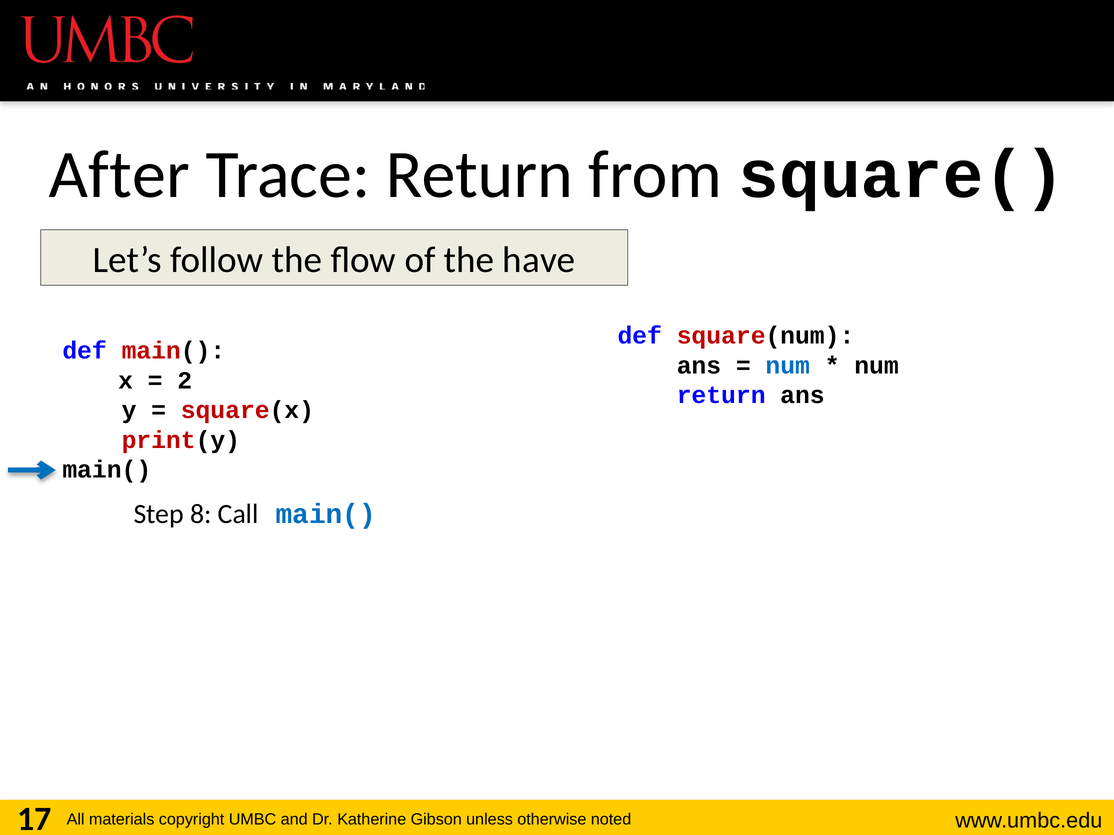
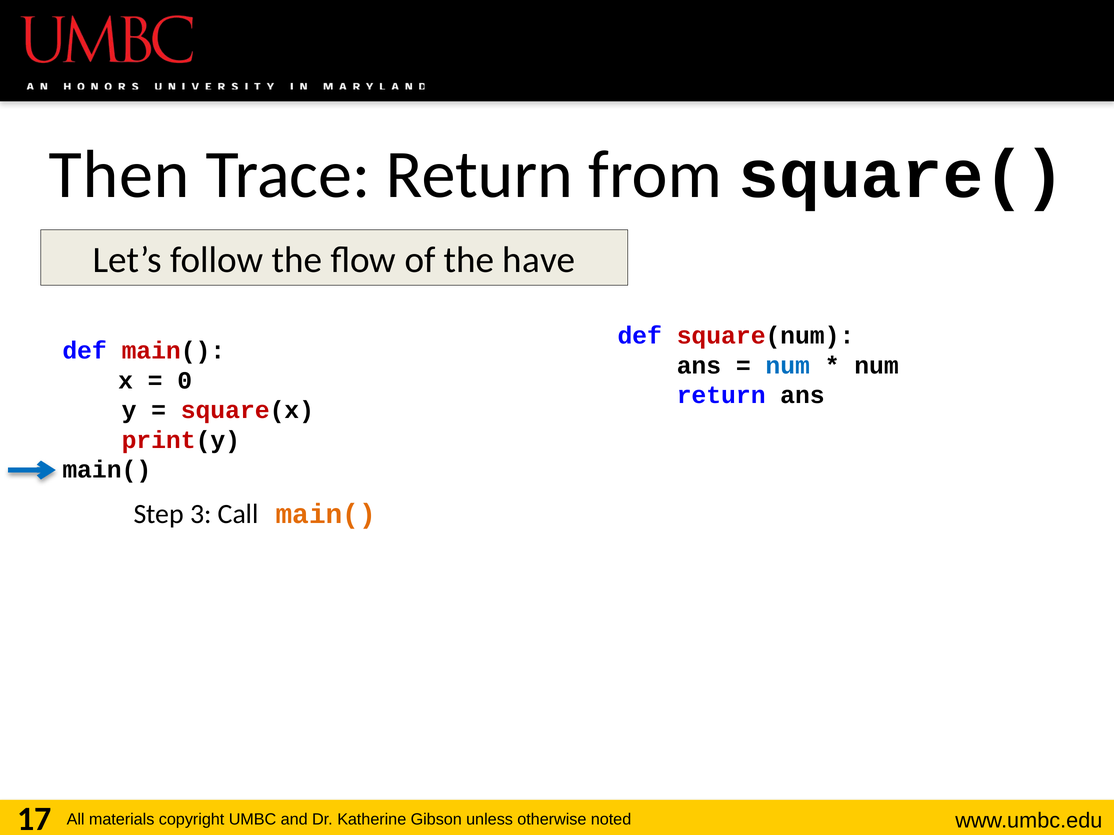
After: After -> Then (119, 175)
2: 2 -> 0 (185, 381)
8: 8 -> 3 (201, 514)
main( colour: blue -> orange (326, 514)
